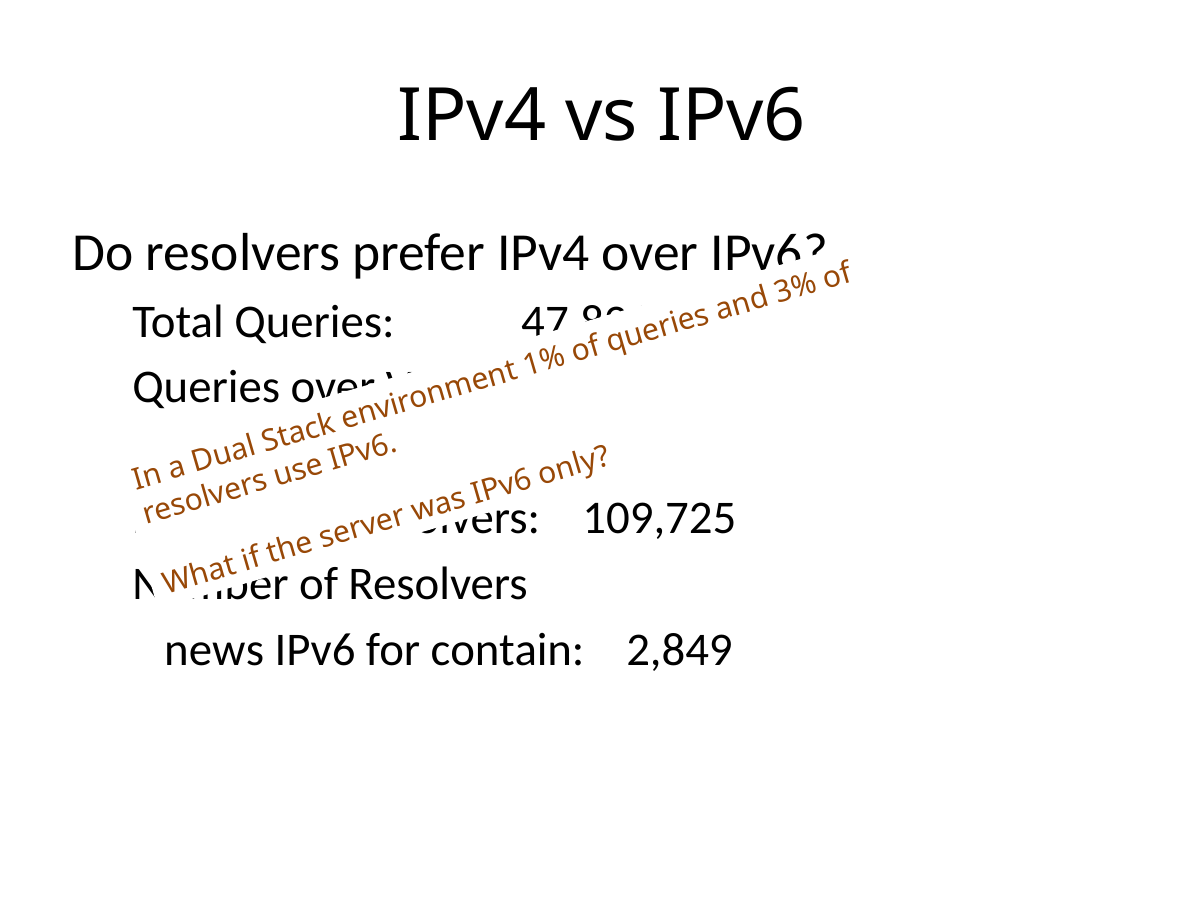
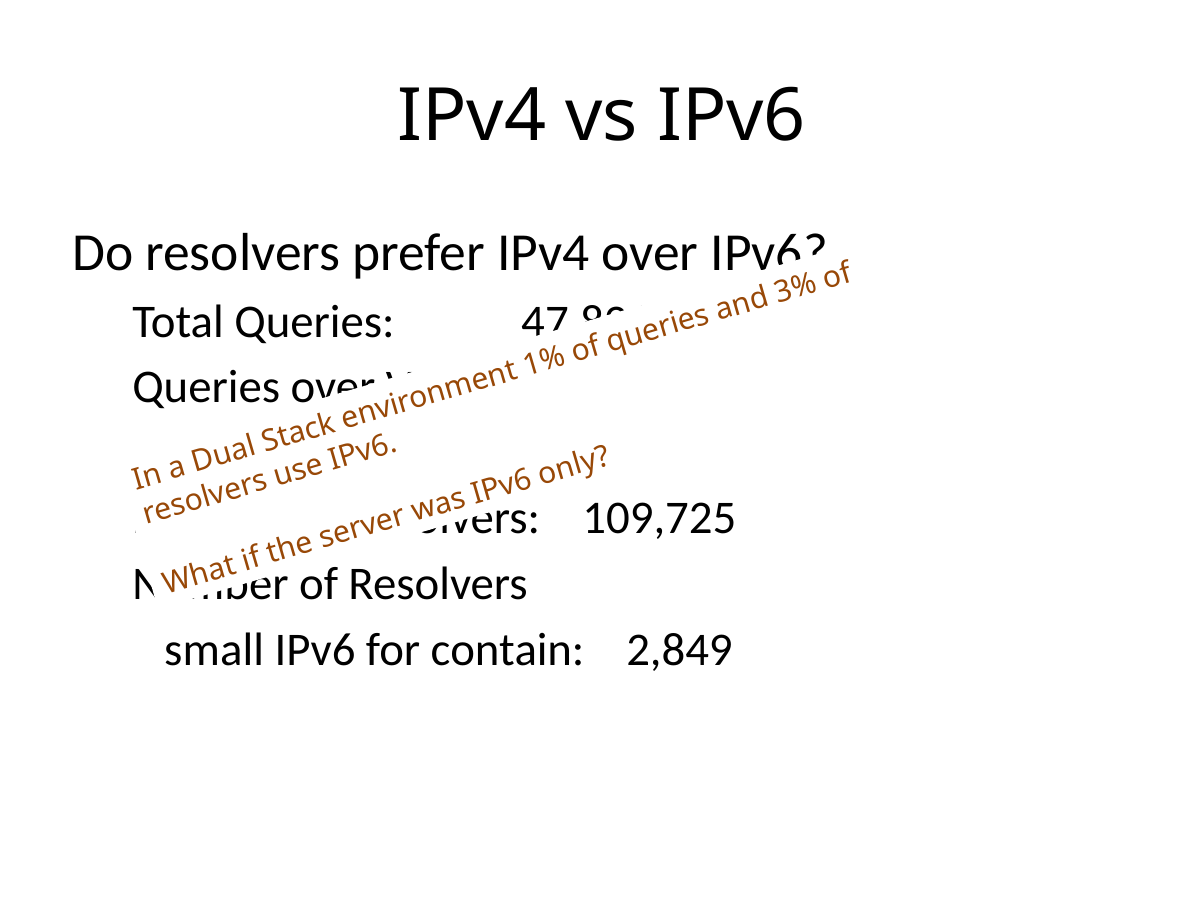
news: news -> small (214, 650)
